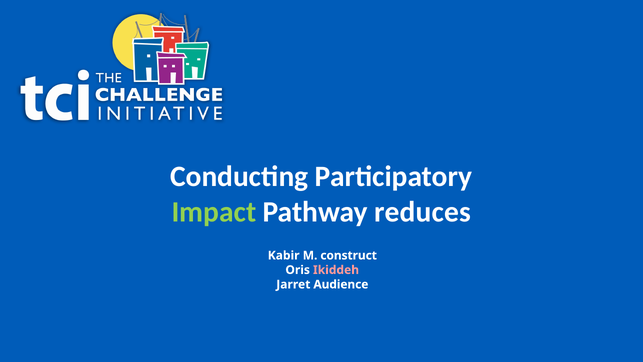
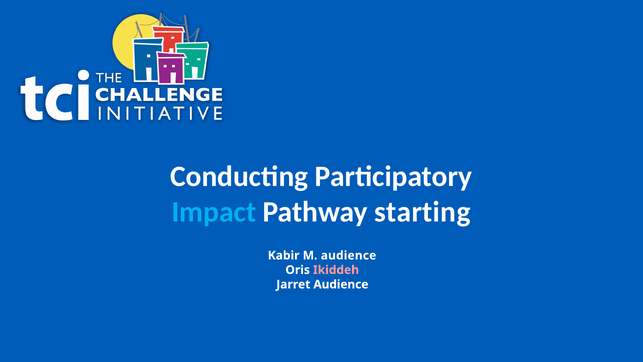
Impact colour: light green -> light blue (214, 212)
reduces: reduces -> starting (422, 212)
M construct: construct -> audience (348, 255)
